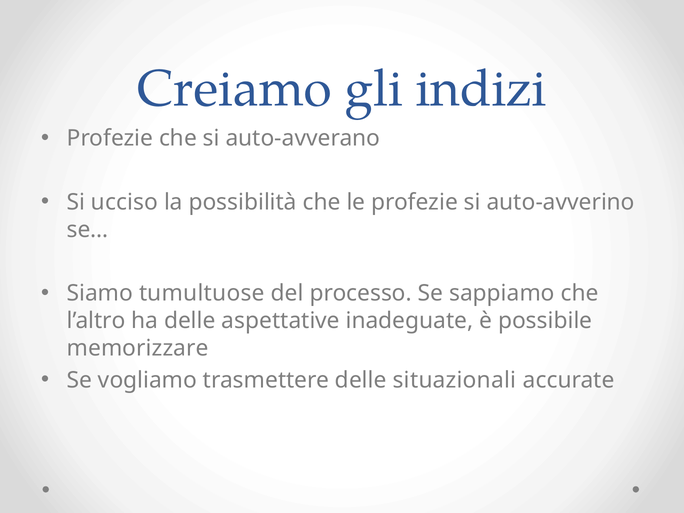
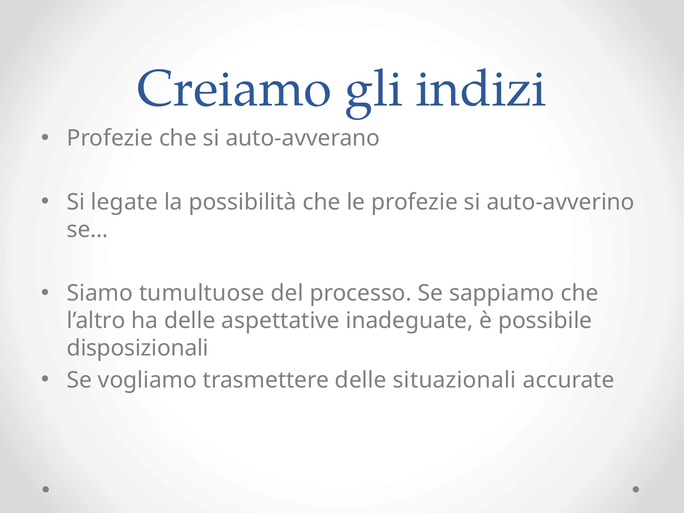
ucciso: ucciso -> legate (125, 202)
memorizzare: memorizzare -> disposizionali (138, 348)
